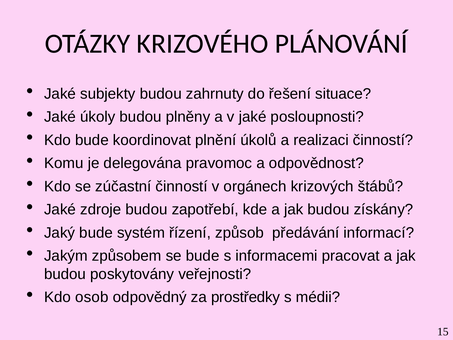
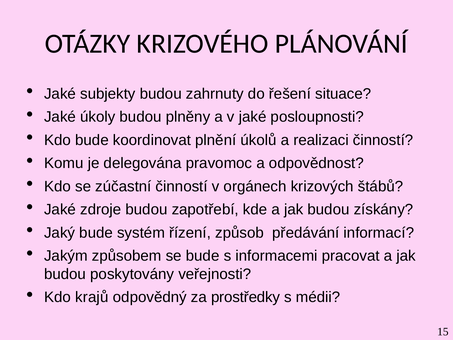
osob: osob -> krajů (92, 297)
